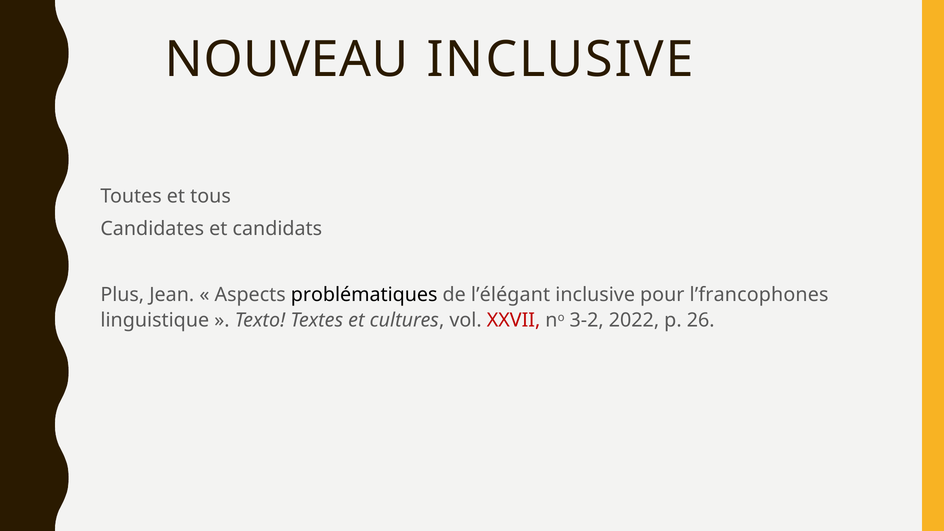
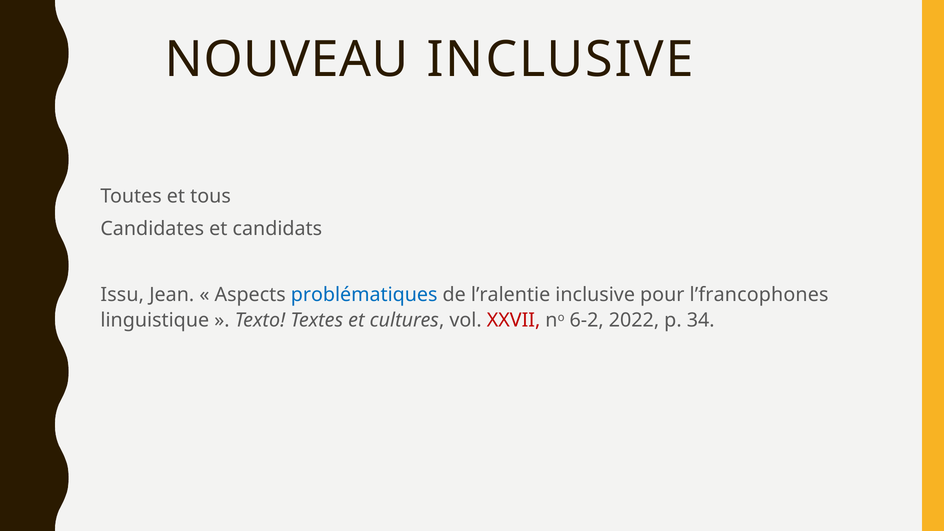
Plus: Plus -> Issu (122, 295)
problématiques colour: black -> blue (364, 295)
l’élégant: l’élégant -> l’ralentie (511, 295)
3‑2: 3‑2 -> 6‑2 (587, 320)
26: 26 -> 34 (701, 320)
